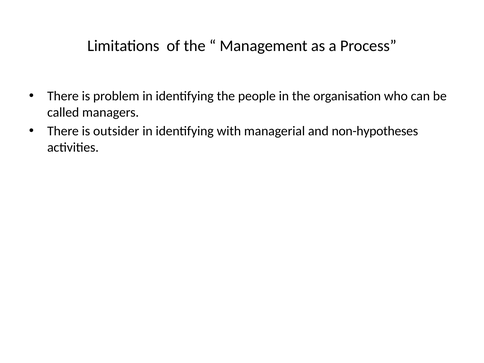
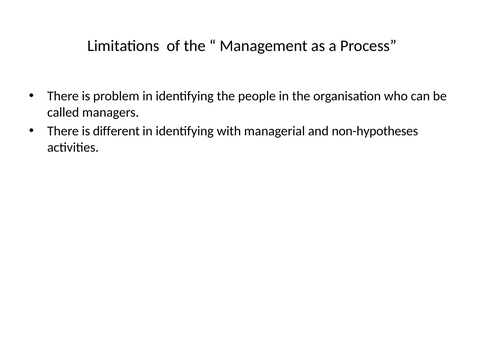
outsider: outsider -> different (116, 131)
